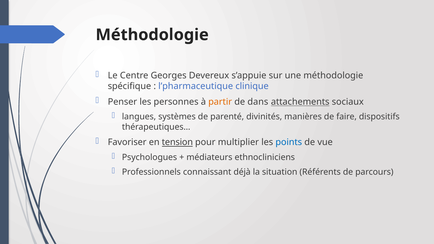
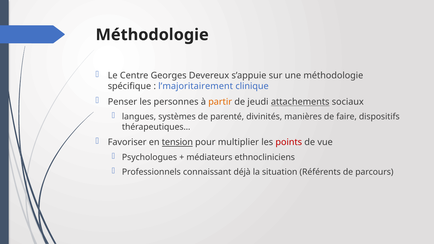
l’pharmaceutique: l’pharmaceutique -> l’majoritairement (196, 86)
dans: dans -> jeudi (258, 102)
points colour: blue -> red (289, 142)
